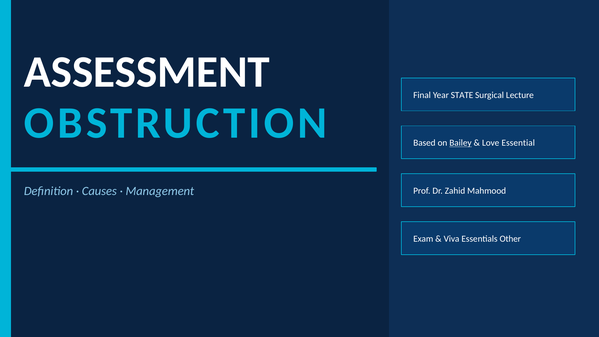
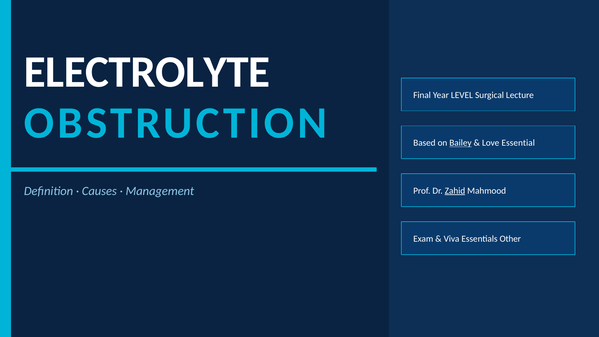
ASSESSMENT: ASSESSMENT -> ELECTROLYTE (147, 72)
STATE: STATE -> LEVEL (462, 95)
Zahid underline: none -> present (455, 191)
